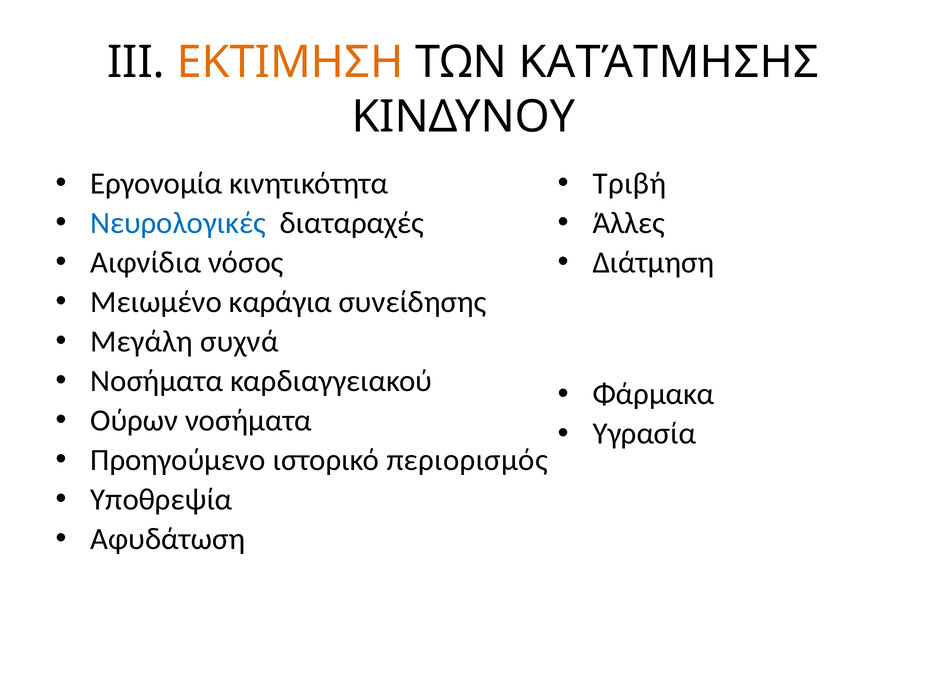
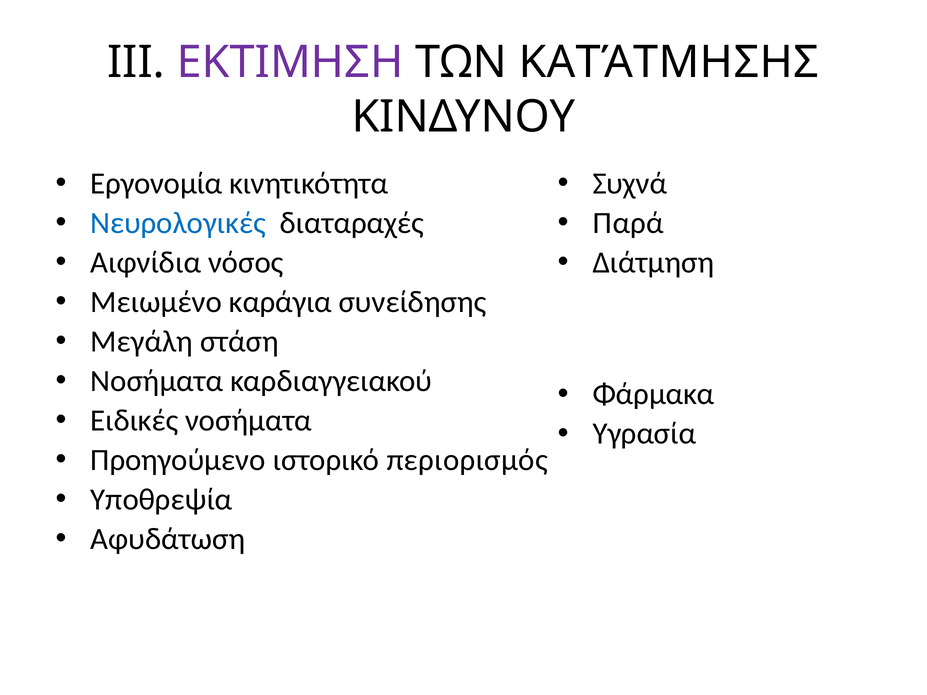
ΕΚΤΙΜΗΣΗ colour: orange -> purple (290, 63)
Τριβή: Τριβή -> Συχνά (630, 183)
Άλλες: Άλλες -> Παρά (628, 223)
συχνά: συχνά -> στάση (239, 341)
Ούρων: Ούρων -> Ειδικές (134, 421)
